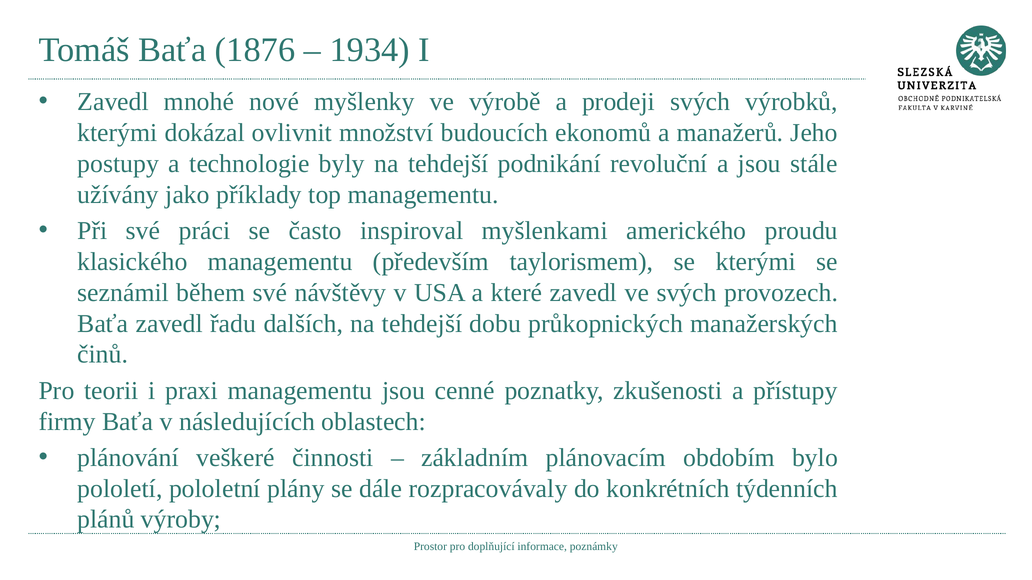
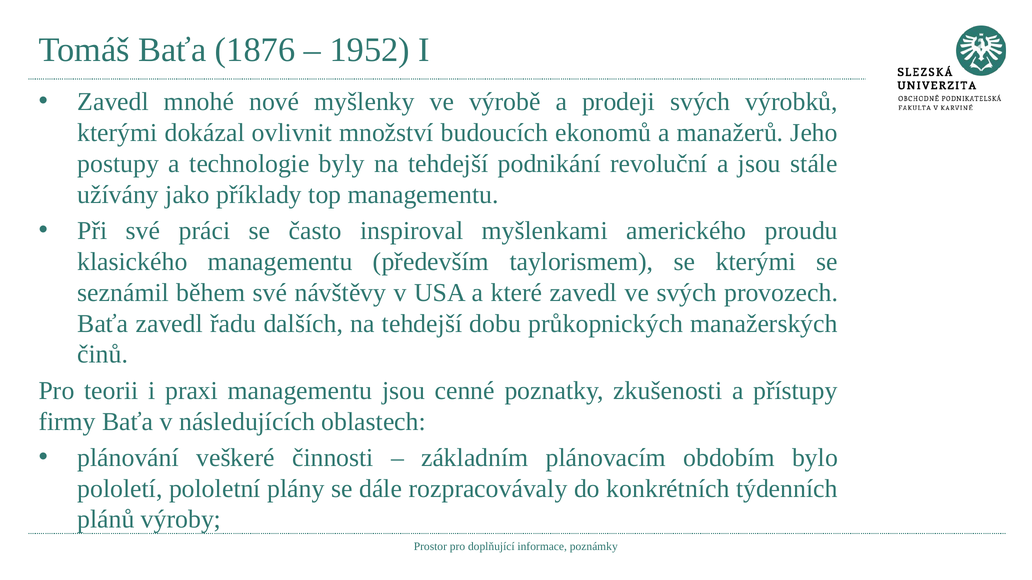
1934: 1934 -> 1952 (370, 50)
